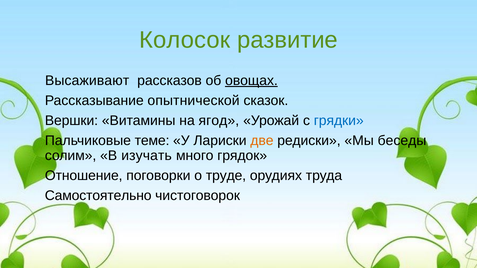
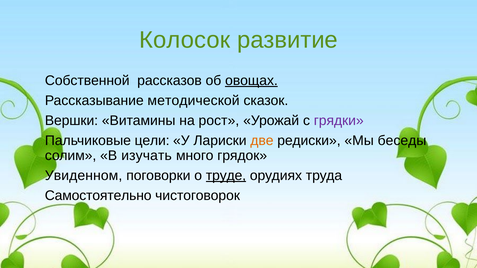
Высаживают: Высаживают -> Собственной (87, 81)
опытнической: опытнической -> методической (194, 101)
ягод: ягод -> рост (219, 121)
грядки colour: blue -> purple (339, 121)
теме: теме -> цели (152, 141)
Отношение: Отношение -> Увиденном (84, 176)
труде underline: none -> present (226, 176)
